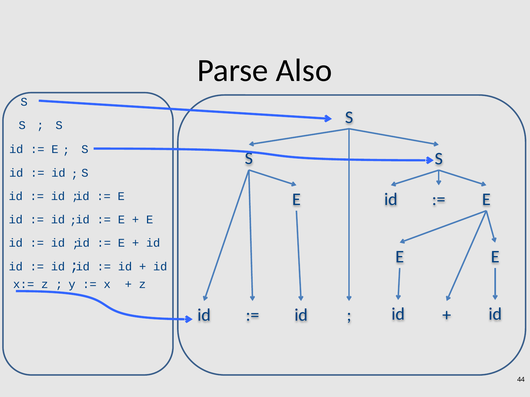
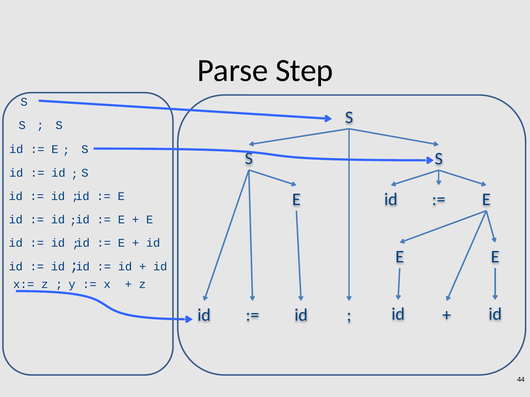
Also: Also -> Step (304, 71)
